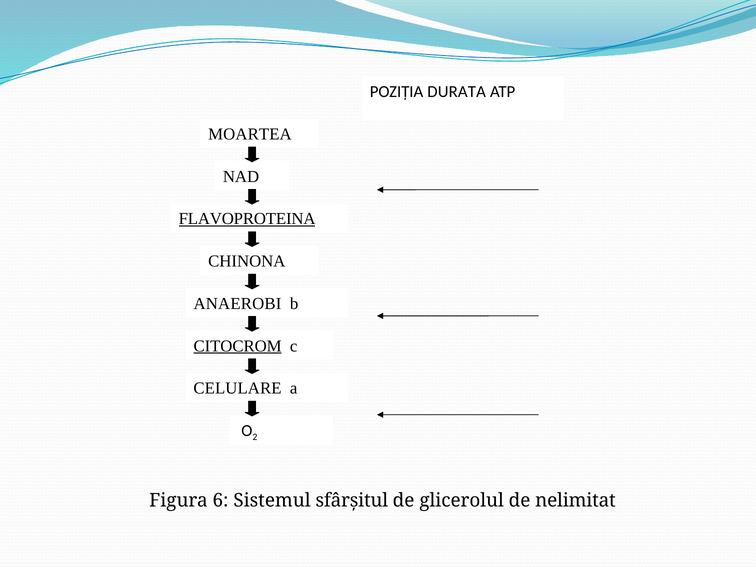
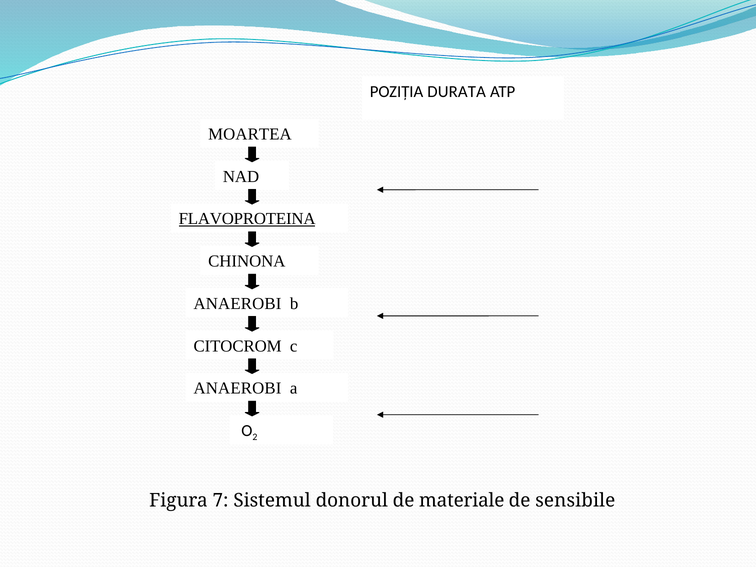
CITOCROM underline: present -> none (238, 346)
CELULARE: CELULARE -> ANAEROBI (237, 388)
6: 6 -> 7 (221, 501)
sfârşitul: sfârşitul -> donorul (352, 501)
glicerolul: glicerolul -> materiale (462, 501)
nelimitat: nelimitat -> sensibile (575, 501)
